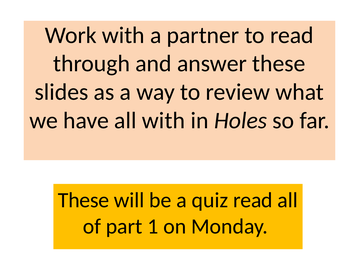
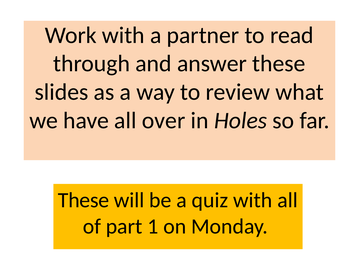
all with: with -> over (164, 121)
quiz read: read -> with (253, 200)
